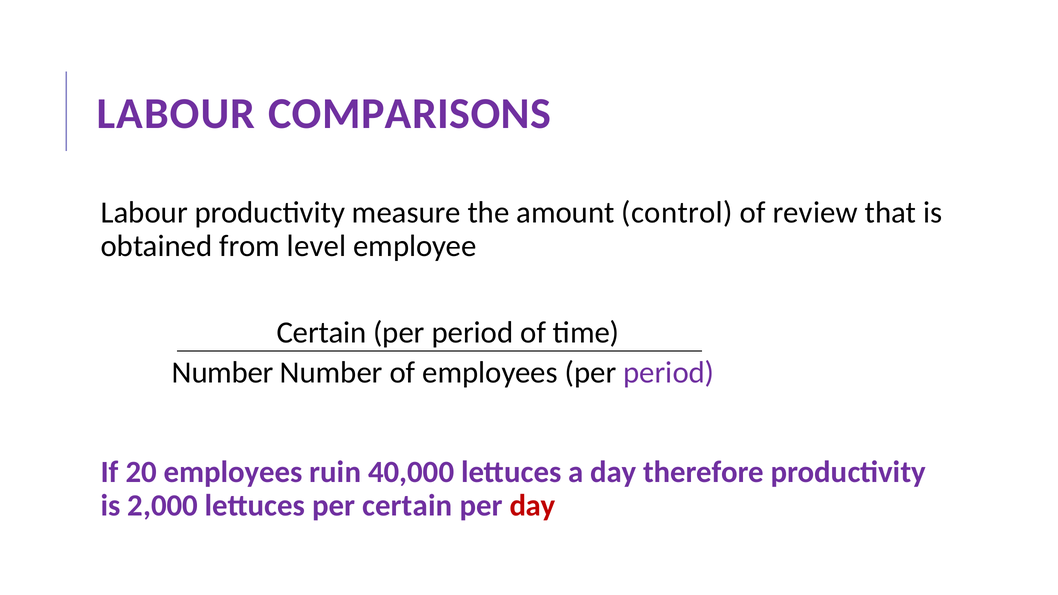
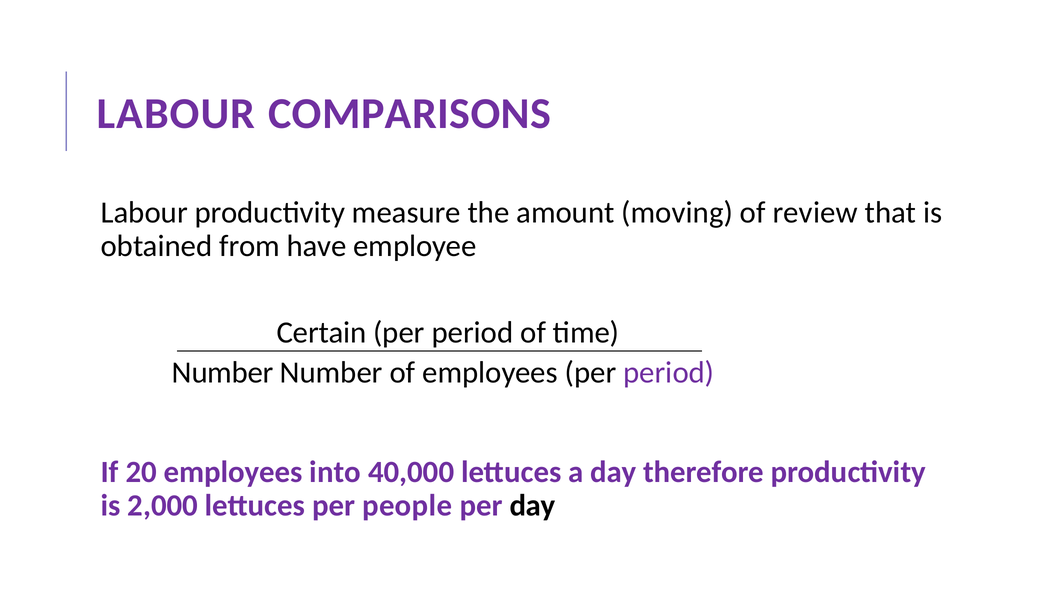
control: control -> moving (677, 213)
level: level -> have (317, 246)
ruin: ruin -> into (335, 472)
per certain: certain -> people (407, 506)
day colour: red -> black (533, 506)
